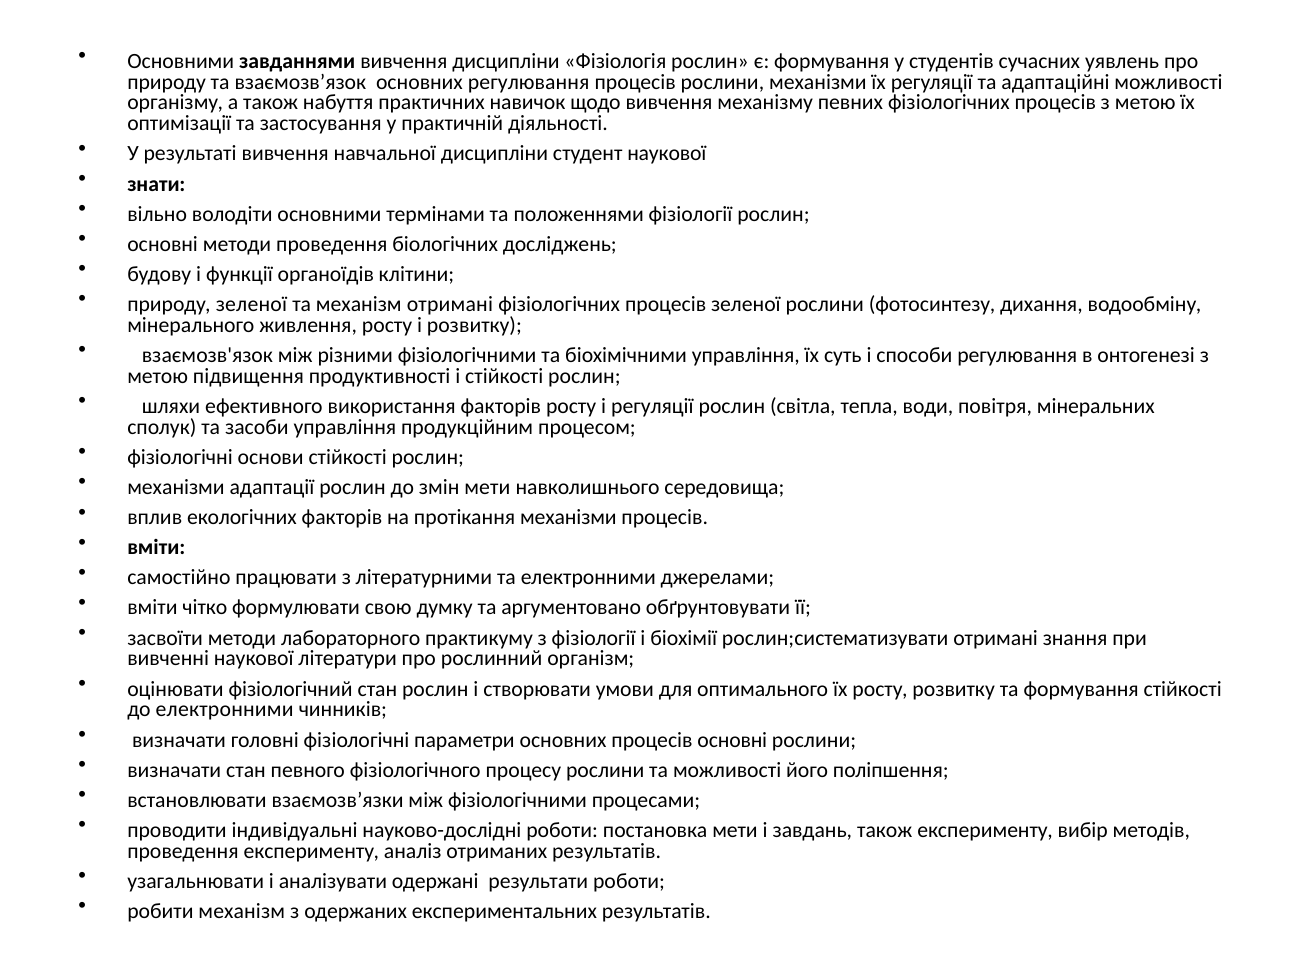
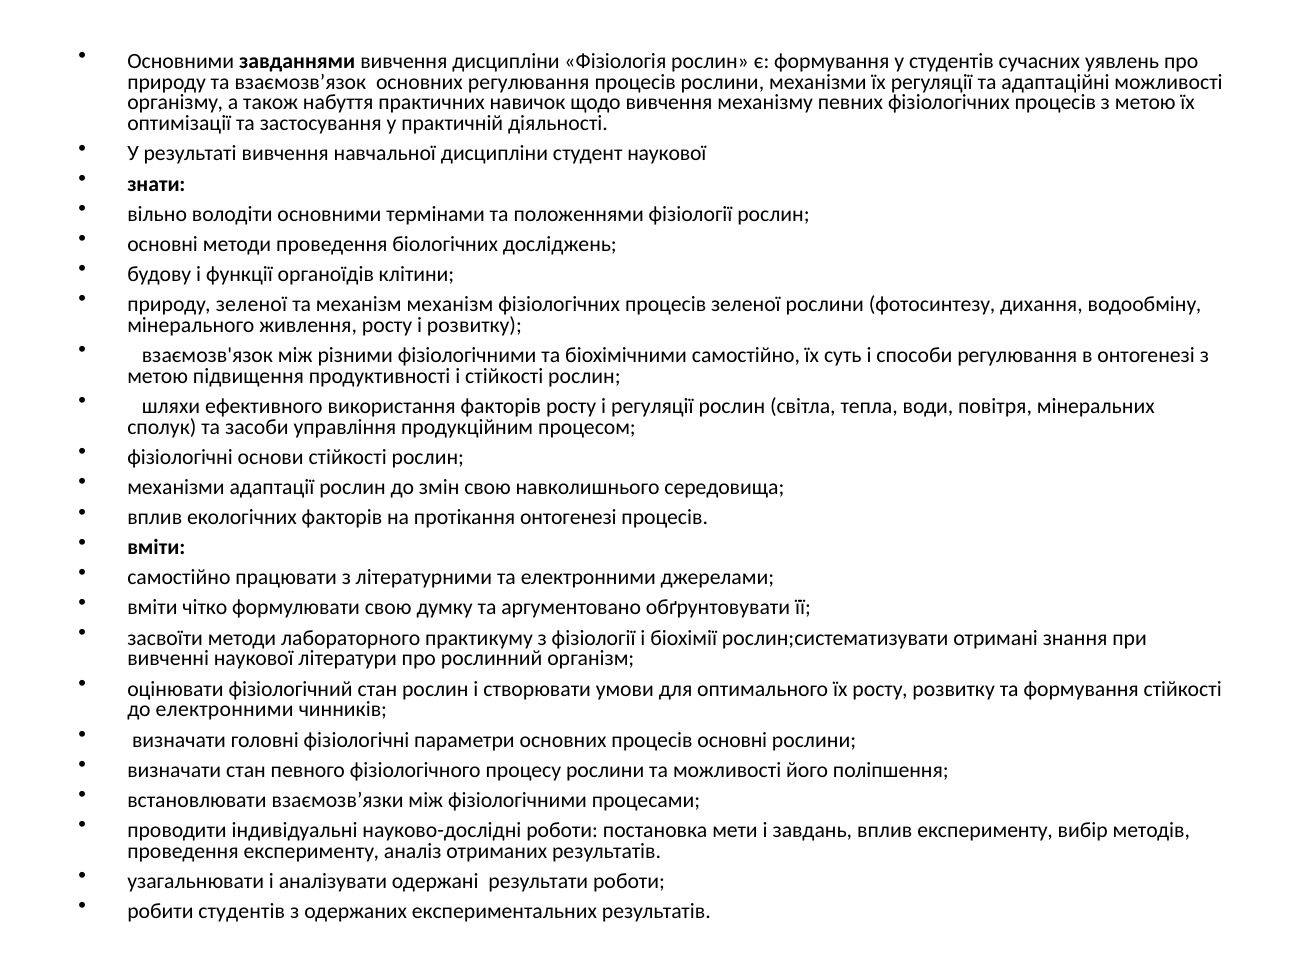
механізм отримані: отримані -> механізм (450, 304)
біохімічними управління: управління -> самостійно (746, 355)
змін мети: мети -> свою (488, 488)
протікання механізми: механізми -> онтогенезі (568, 518)
завдань також: також -> вплив (885, 831)
робити механізм: механізм -> студентів (242, 912)
